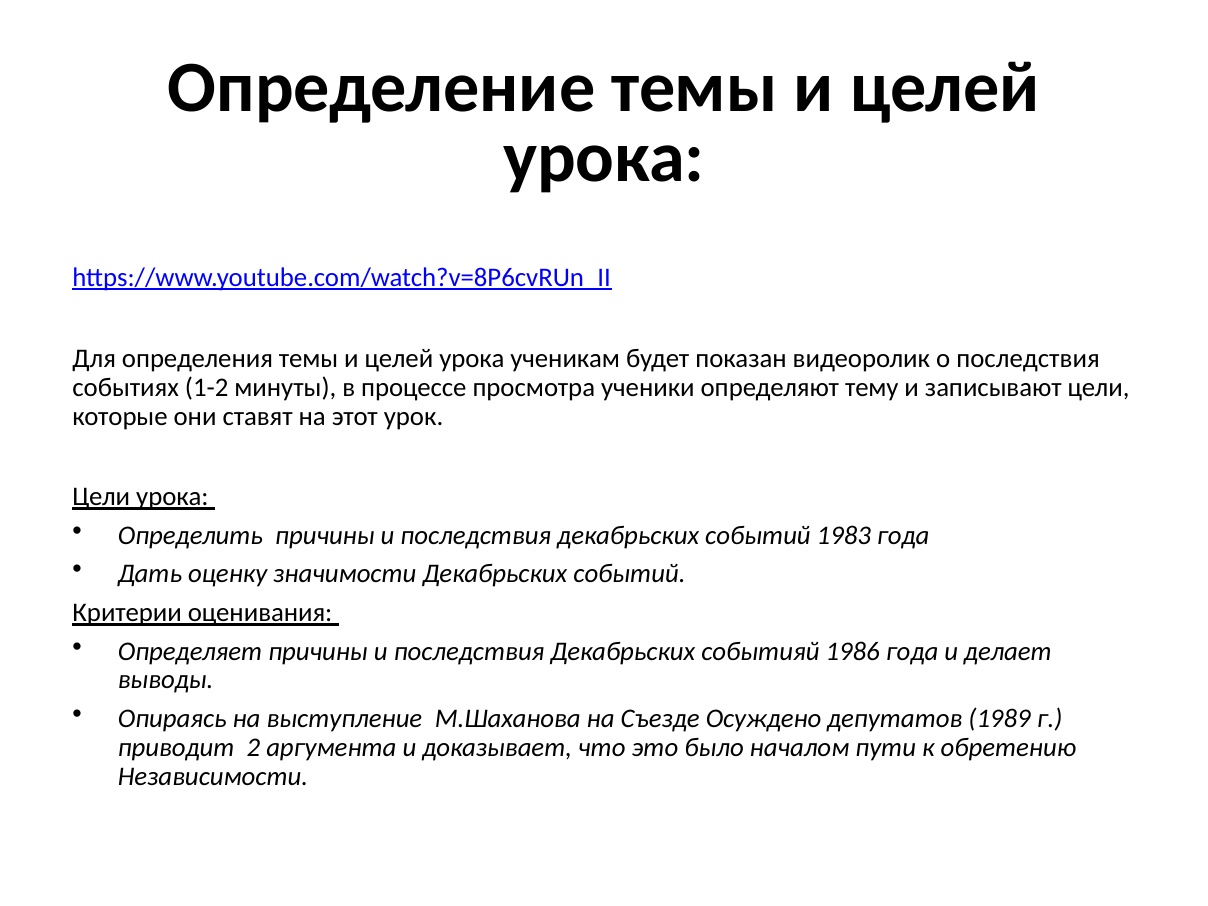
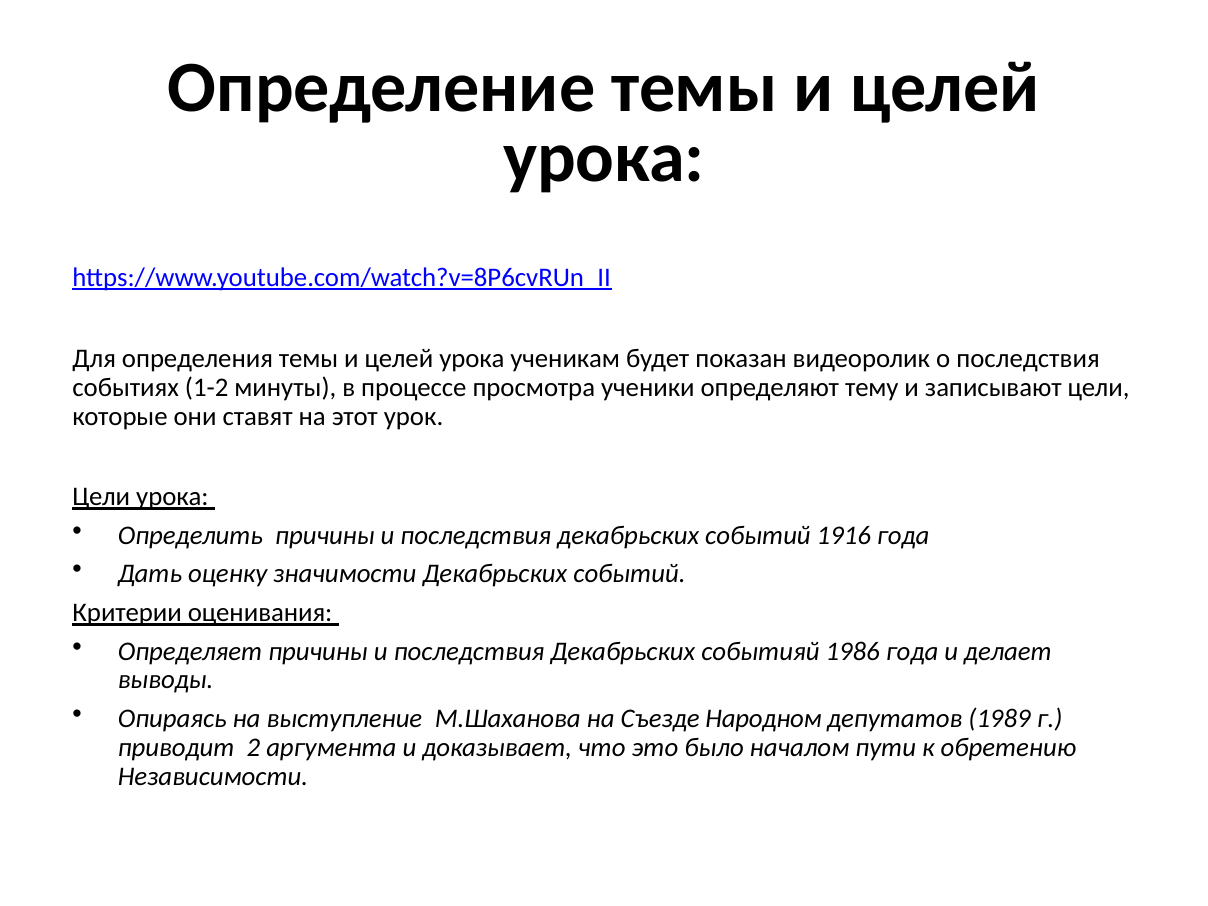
1983: 1983 -> 1916 (844, 535)
Осуждено: Осуждено -> Народном (764, 719)
